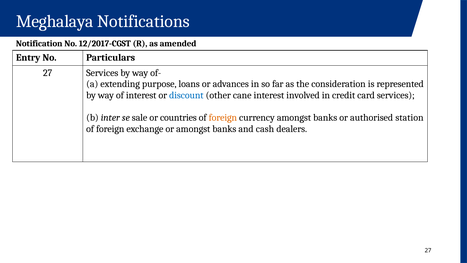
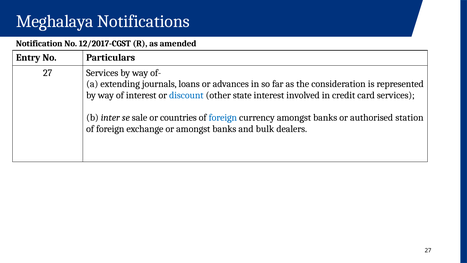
purpose: purpose -> journals (159, 84)
cane: cane -> state (242, 95)
foreign colour: orange -> blue (223, 118)
cash: cash -> bulk (265, 129)
